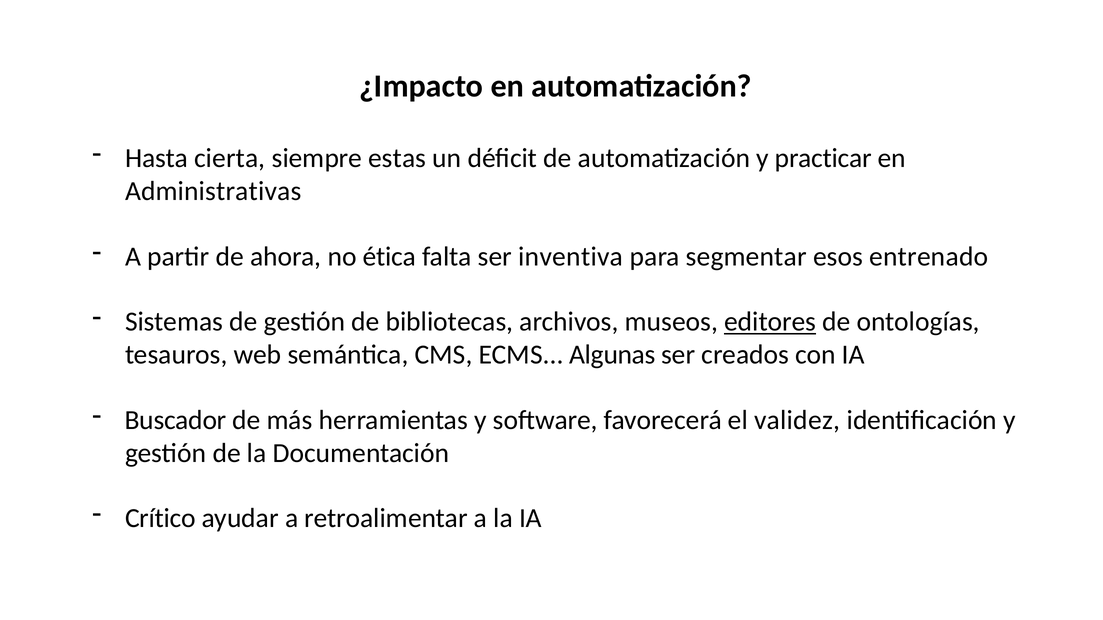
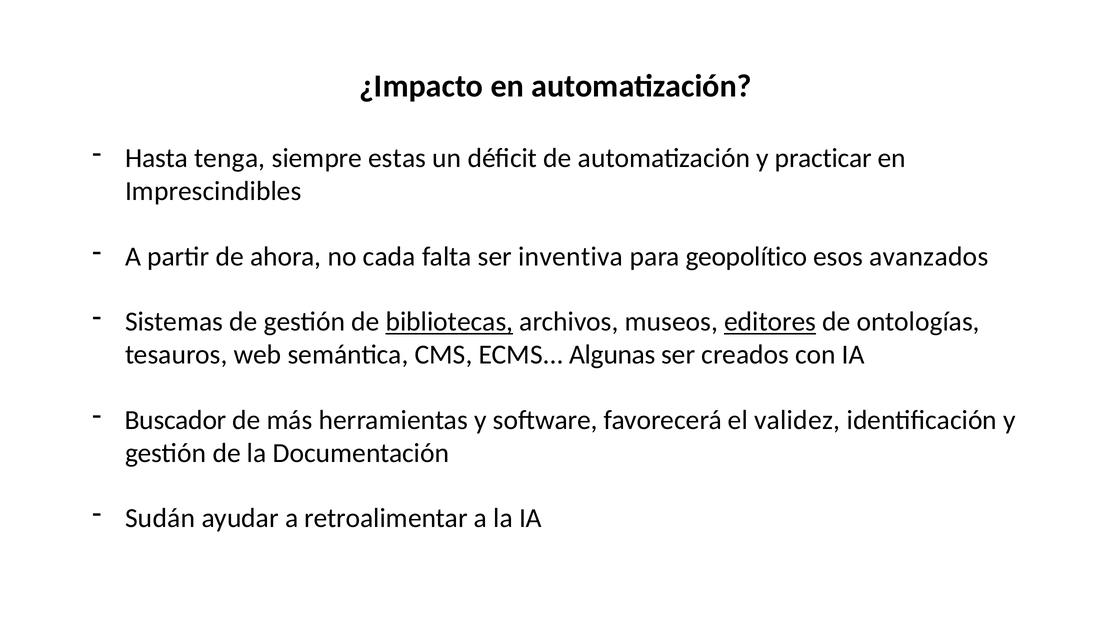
cierta: cierta -> tenga (230, 158)
Administrativas: Administrativas -> Imprescindibles (213, 191)
ética: ética -> cada (389, 257)
segmentar: segmentar -> geopolítico (747, 257)
entrenado: entrenado -> avanzados (929, 257)
bibliotecas underline: none -> present (449, 322)
Crítico: Crítico -> Sudán (160, 519)
